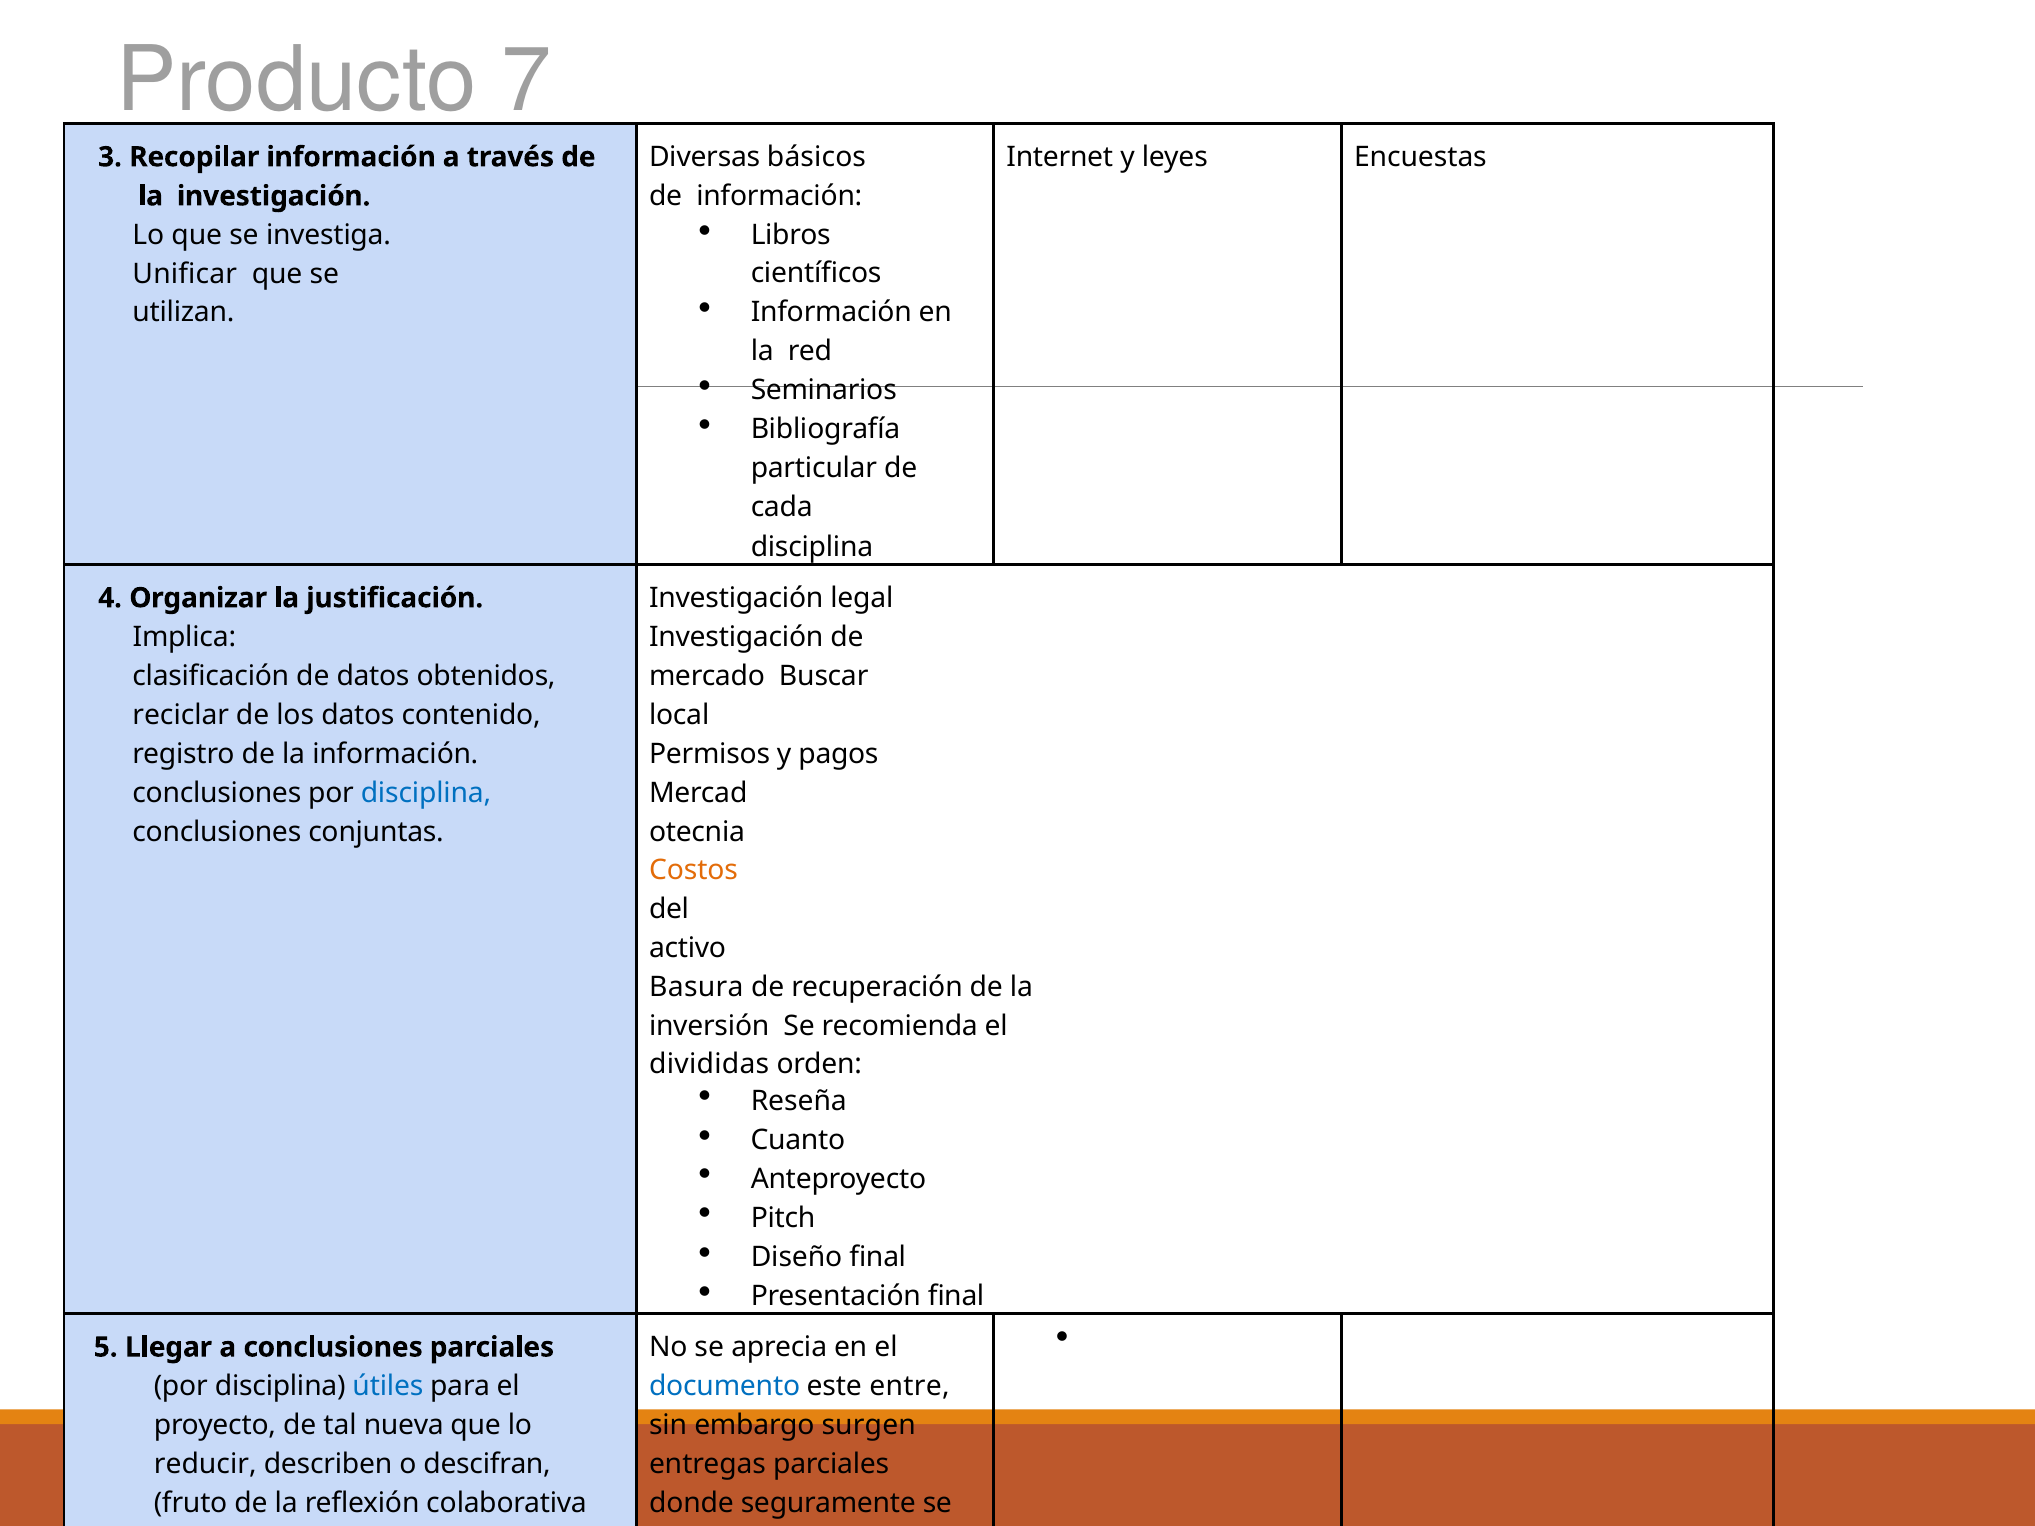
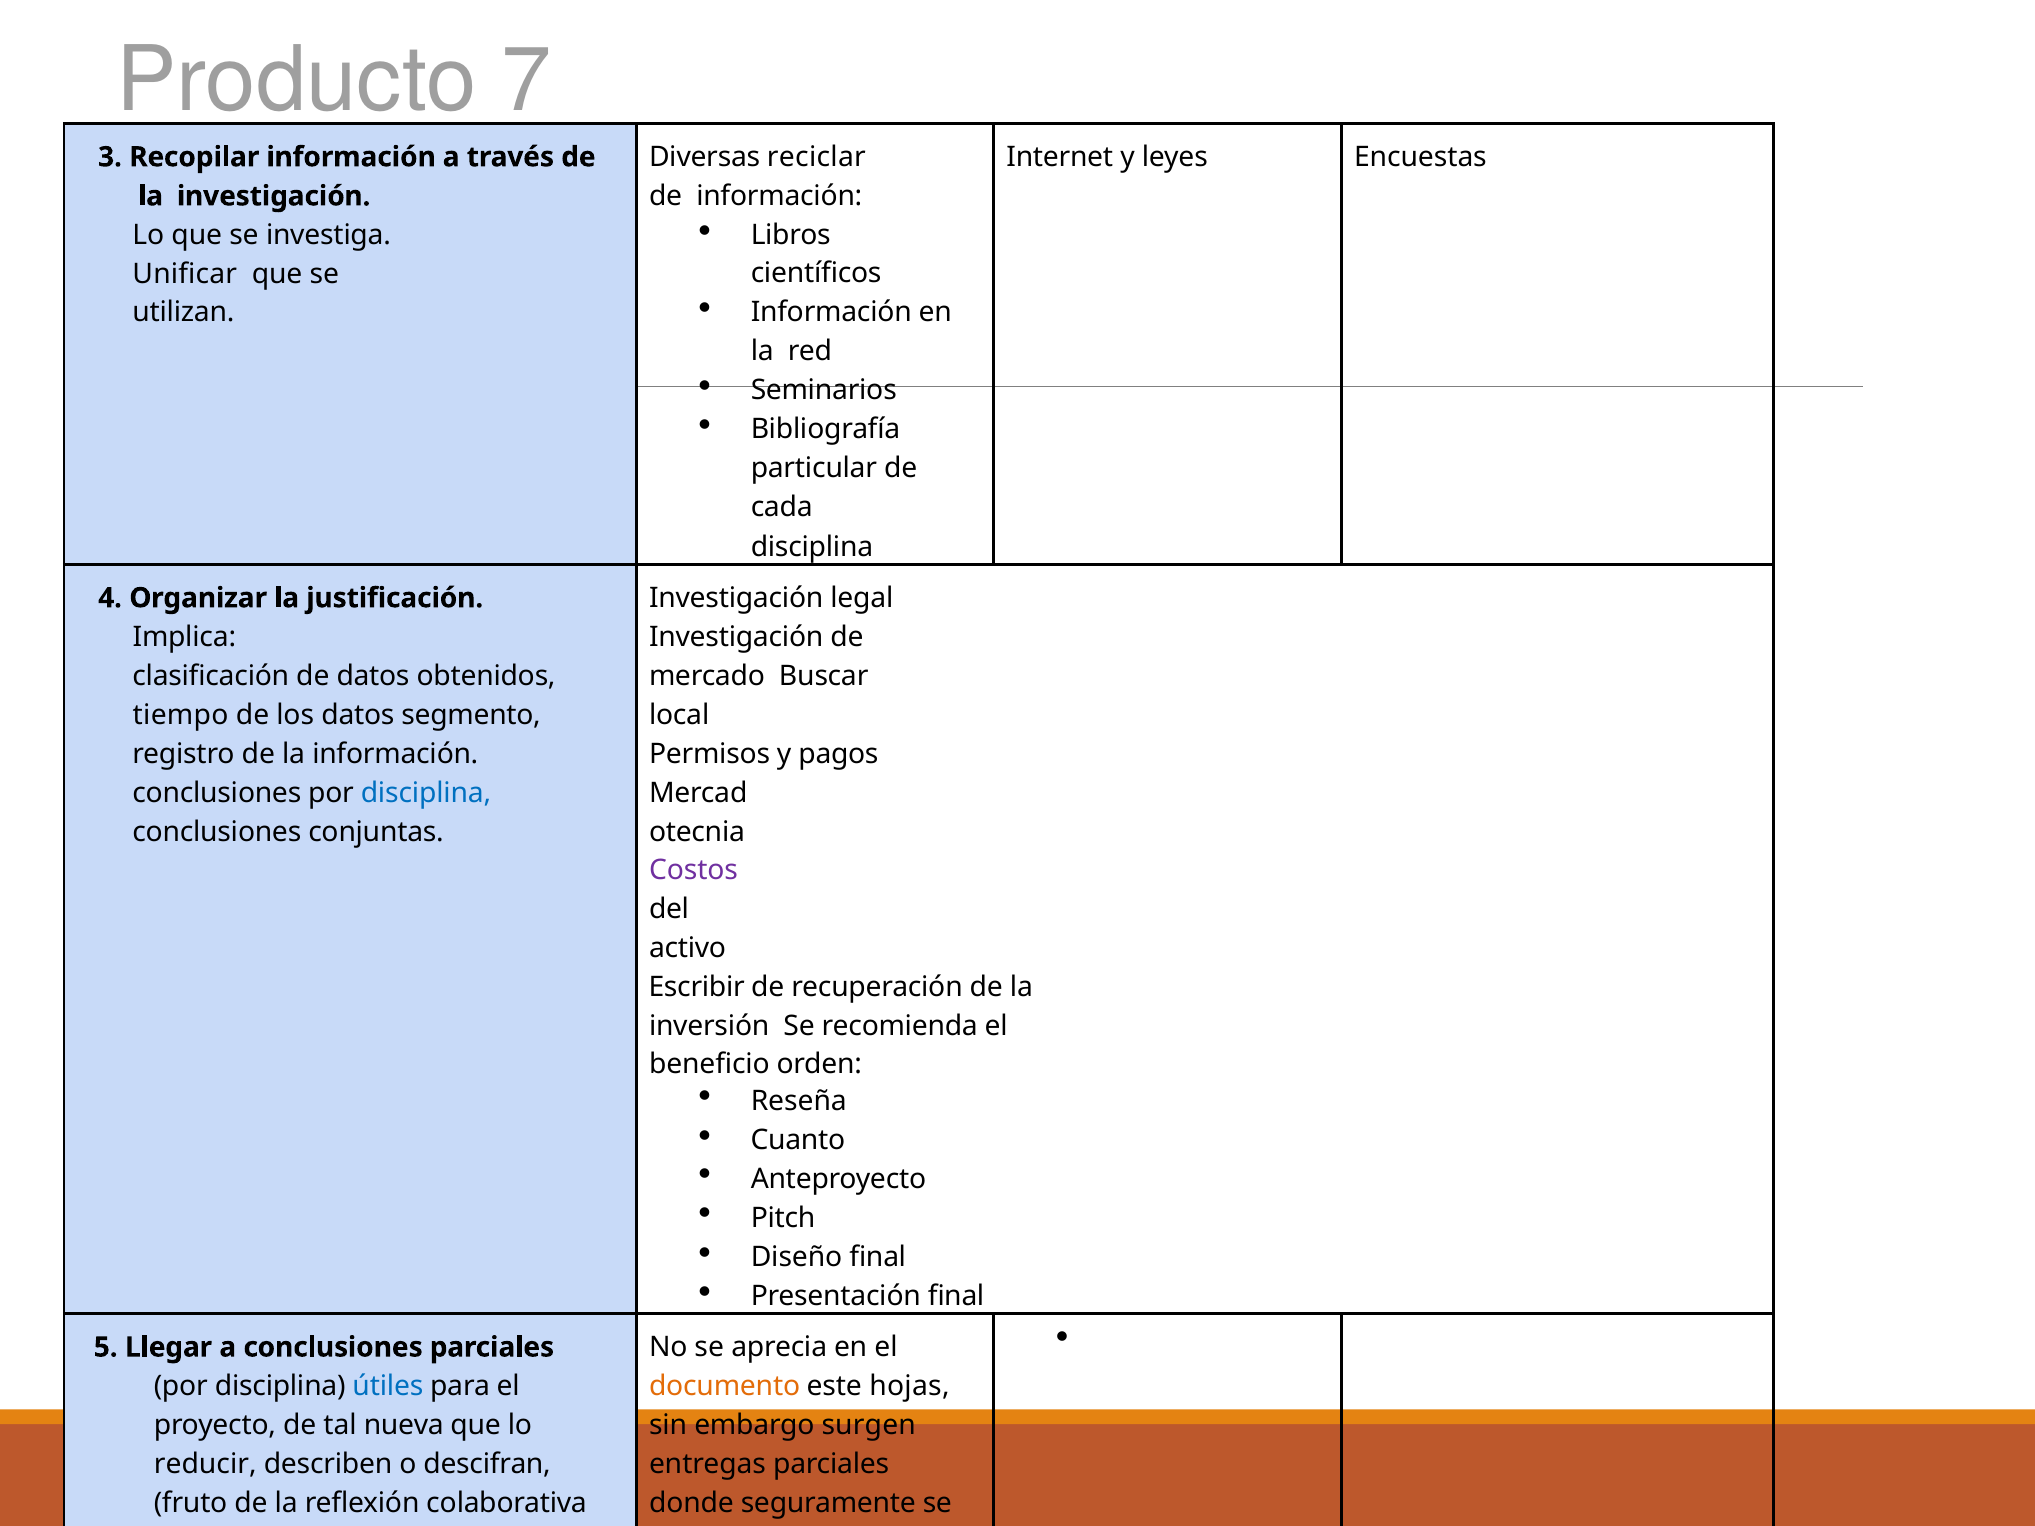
básicos: básicos -> reciclar (816, 157)
reciclar: reciclar -> tiempo (181, 715)
contenido: contenido -> segmento (471, 715)
Costos colour: orange -> purple (694, 871)
Basura: Basura -> Escribir (697, 987)
divididas: divididas -> beneficio (709, 1064)
documento colour: blue -> orange (725, 1387)
entre: entre -> hojas (909, 1387)
